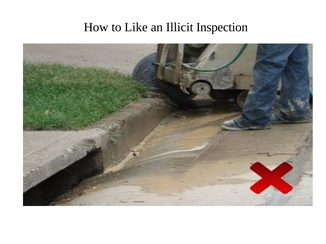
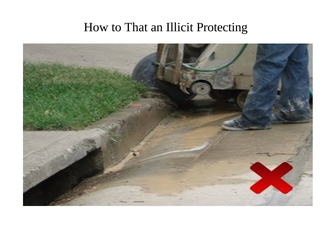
Like: Like -> That (136, 27)
Inspection: Inspection -> Protecting (222, 27)
